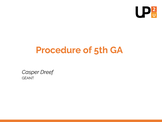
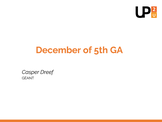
Procedure: Procedure -> December (58, 50)
